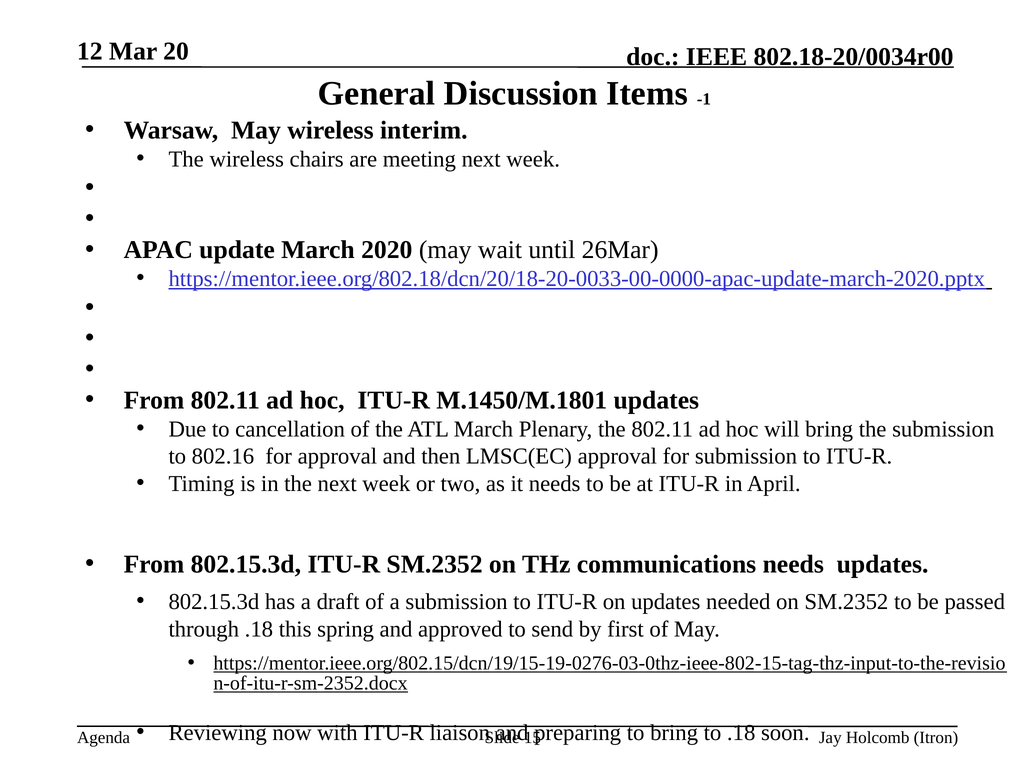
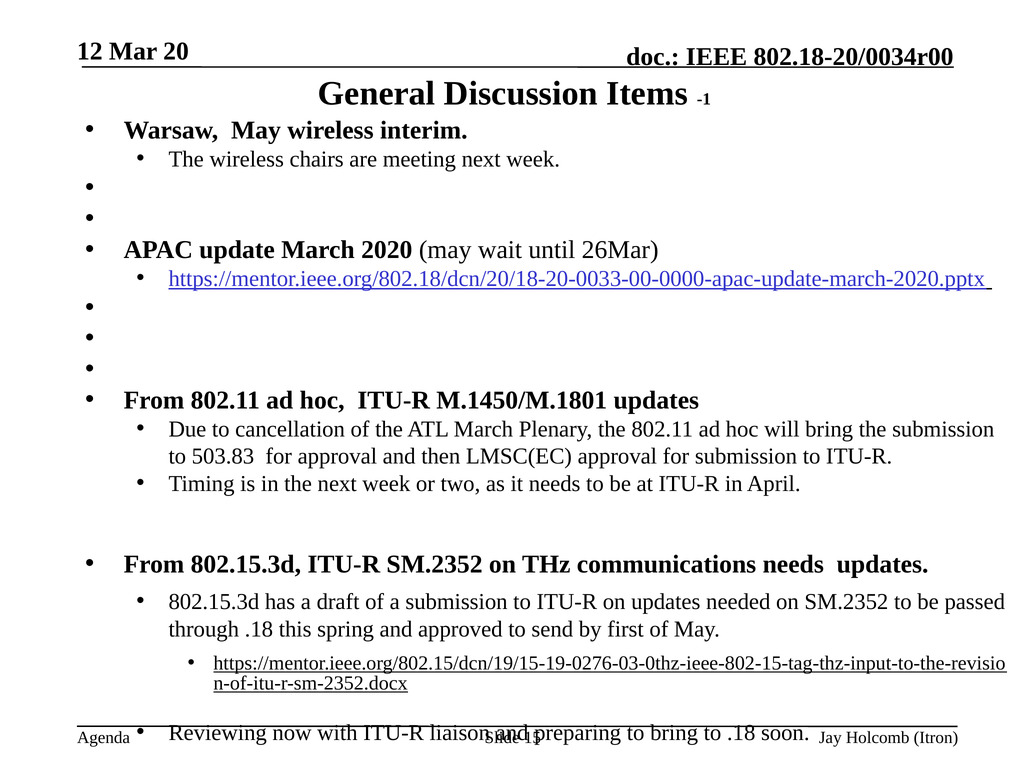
802.16: 802.16 -> 503.83 (223, 457)
